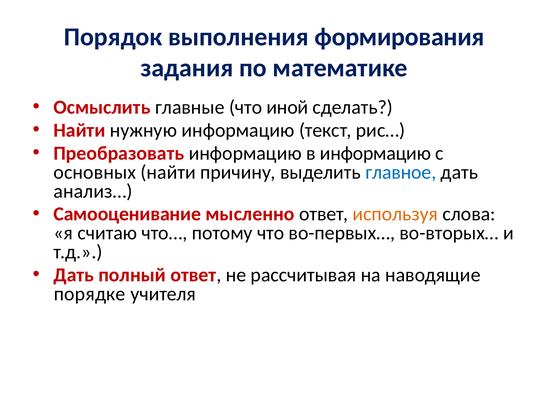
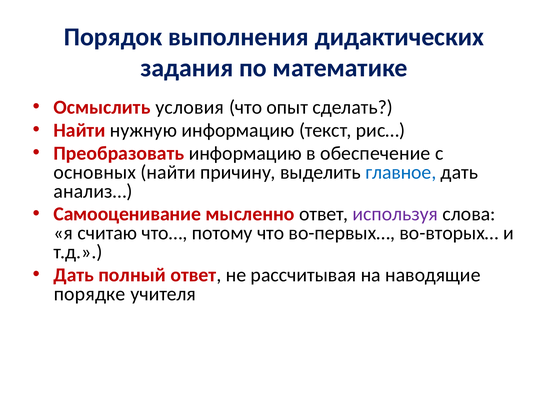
формирования: формирования -> дидактических (399, 37)
главные: главные -> условия (190, 107)
иной: иной -> опыт (287, 107)
в информацию: информацию -> обеспечение (375, 153)
используя colour: orange -> purple (395, 214)
